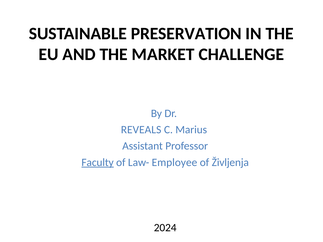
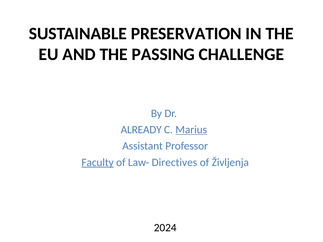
MARKET: MARKET -> PASSING (163, 55)
REVEALS: REVEALS -> ALREADY (141, 130)
Marius underline: none -> present (191, 130)
Employee: Employee -> Directives (174, 163)
